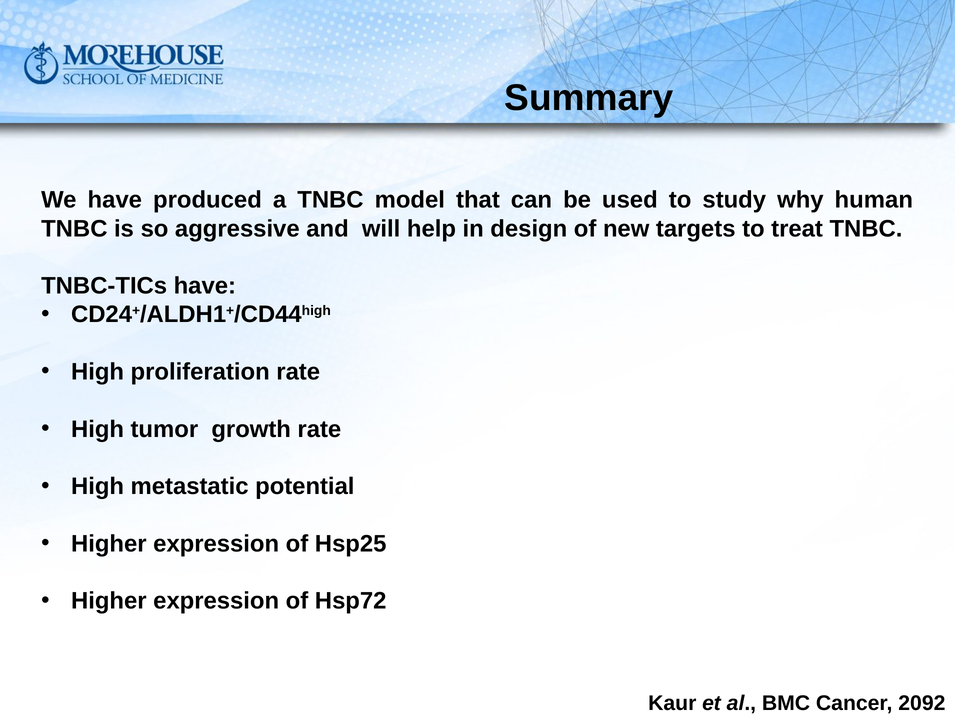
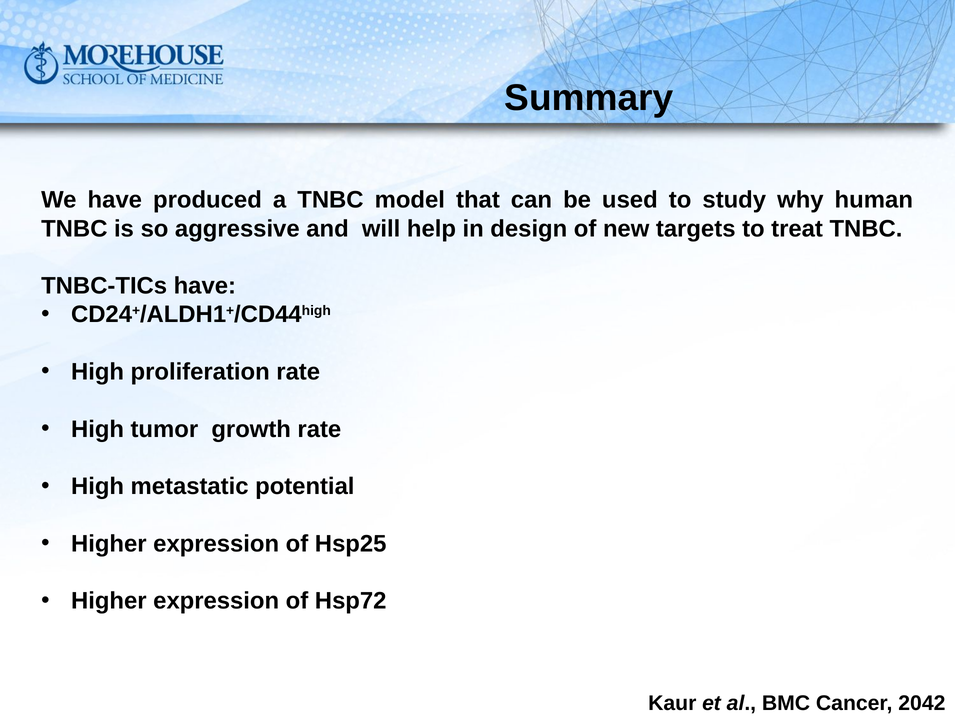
2092: 2092 -> 2042 (922, 703)
